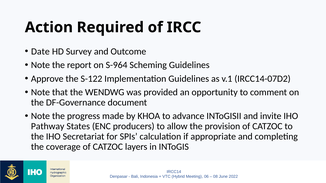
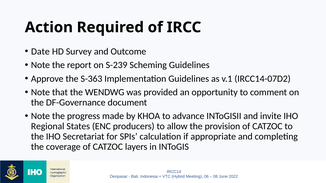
S-964: S-964 -> S-239 (117, 65)
S-122: S-122 -> S-363 (91, 79)
Pathway: Pathway -> Regional (48, 127)
